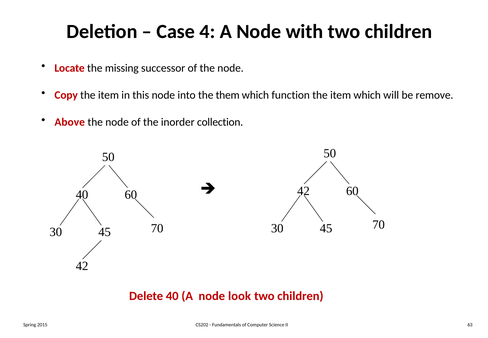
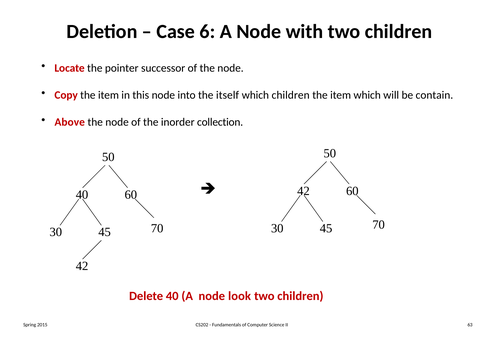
4: 4 -> 6 (207, 31)
missing: missing -> pointer (122, 68)
them: them -> itself (228, 95)
which function: function -> children (291, 95)
remove: remove -> contain (434, 95)
